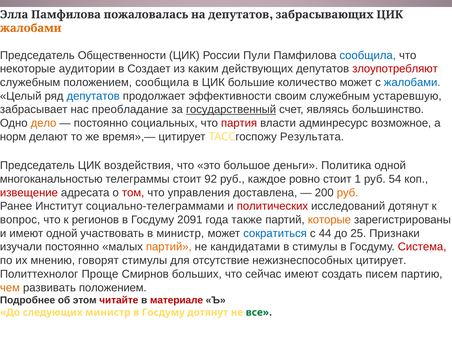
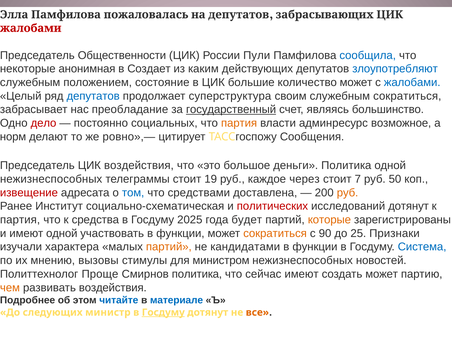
жалобами colour: orange -> red (31, 28)
аудитории: аудитории -> анонимная (87, 69)
злоупотребляют colour: red -> blue (395, 69)
положением сообщила: сообщила -> состояние (162, 82)
эффективности: эффективности -> суперструктура (230, 96)
служебным устаревшую: устаревшую -> сократиться (407, 96)
дело colour: orange -> red (43, 123)
партия colour: red -> orange (239, 123)
время»,—: время»,— -> ровно»,— (129, 137)
Результата: Результата -> Сообщения (312, 137)
многоканальностью: многоканальностью -> нежизнеспособных (51, 179)
92: 92 -> 19 (211, 179)
ровно: ровно -> через (304, 179)
1: 1 -> 7 (358, 179)
54: 54 -> 50 (395, 179)
том colour: red -> blue (133, 193)
управления: управления -> средствами (199, 193)
социально-телеграммами: социально-телеграммами -> социально-схематическая (155, 206)
вопрос: вопрос -> партия (20, 220)
регионов: регионов -> средства (95, 220)
2091: 2091 -> 2025 (190, 220)
также: также -> будет (247, 220)
участвовать в министр: министр -> функции (180, 233)
сократиться colour: blue -> orange (275, 233)
44: 44 -> 90 (325, 233)
изучали постоянно: постоянно -> характера (72, 247)
стимулы: стимулы -> функции (315, 247)
Система colour: red -> blue (422, 247)
говорят: говорят -> вызовы (98, 260)
отсутствие: отсутствие -> министром (221, 260)
нежизнеспособных цитирует: цитирует -> новостей (381, 260)
Смирнов больших: больших -> политика (197, 274)
создать писем: писем -> может (382, 274)
развивать положением: положением -> воздействия (113, 288)
читайте colour: red -> blue (119, 300)
материале colour: red -> blue (177, 300)
Госдуму underline: none -> present (163, 312)
все colour: green -> orange (257, 312)
